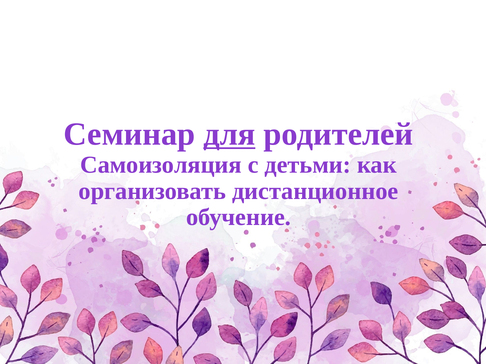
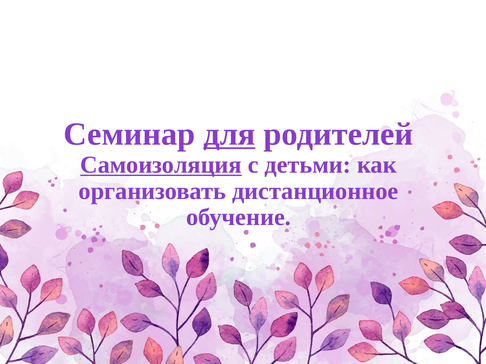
Самоизоляция underline: none -> present (161, 165)
